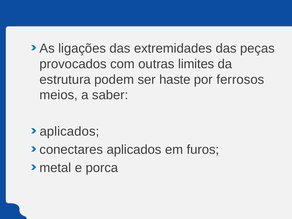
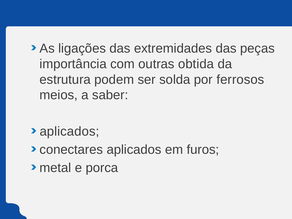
provocados: provocados -> importância (73, 64)
limites: limites -> obtida (196, 64)
haste: haste -> solda (175, 80)
